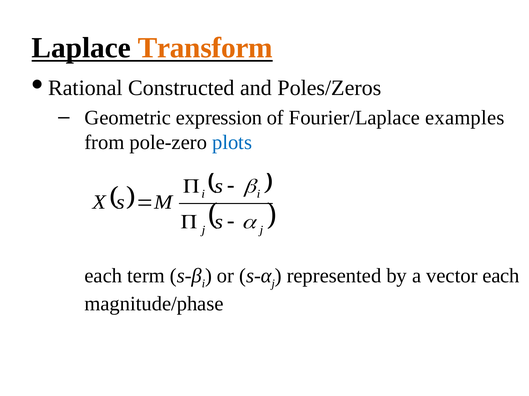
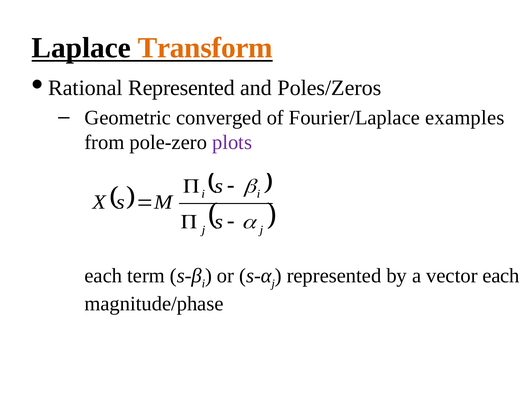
Rational Constructed: Constructed -> Represented (182, 88)
expression: expression -> converged (219, 118)
plots colour: blue -> purple (232, 143)
